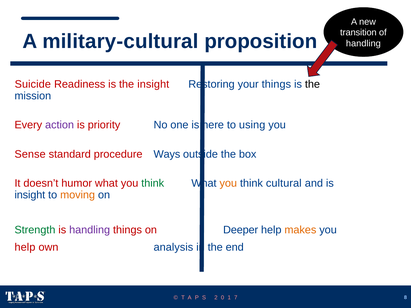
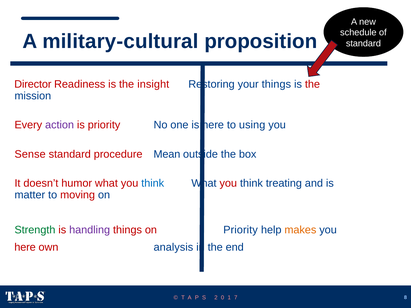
transition: transition -> schedule (358, 33)
handling: handling -> standard (363, 44)
Suicide: Suicide -> Director (33, 84)
the colour: black -> red (312, 84)
Ways: Ways -> Mean (167, 154)
think colour: green -> blue (153, 183)
you colour: orange -> red (228, 183)
cultural: cultural -> treating (284, 183)
insight: insight -> matter (30, 195)
moving colour: orange -> red (78, 195)
on Deeper: Deeper -> Priority (241, 230)
help: help -> here (25, 247)
